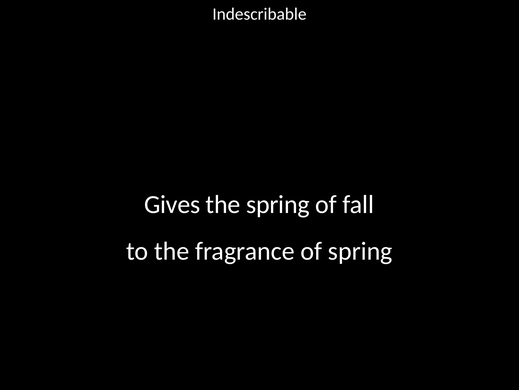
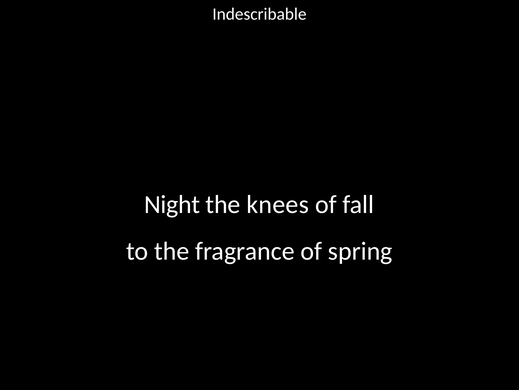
Gives: Gives -> Night (172, 204)
the spring: spring -> knees (278, 204)
